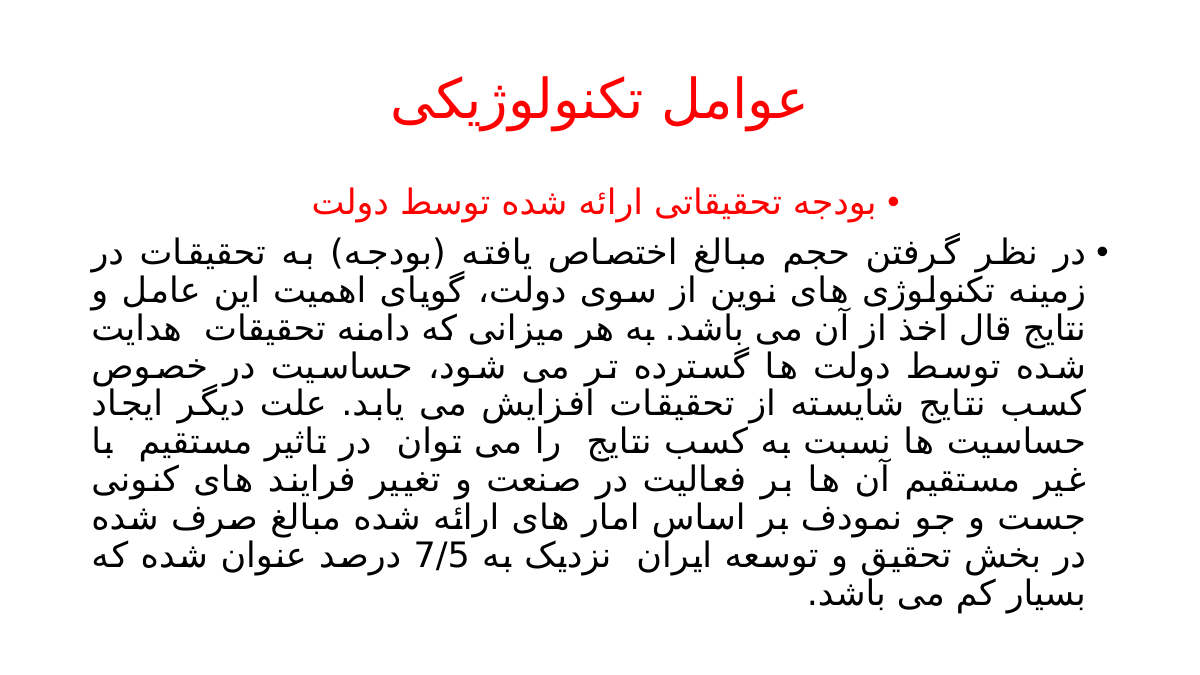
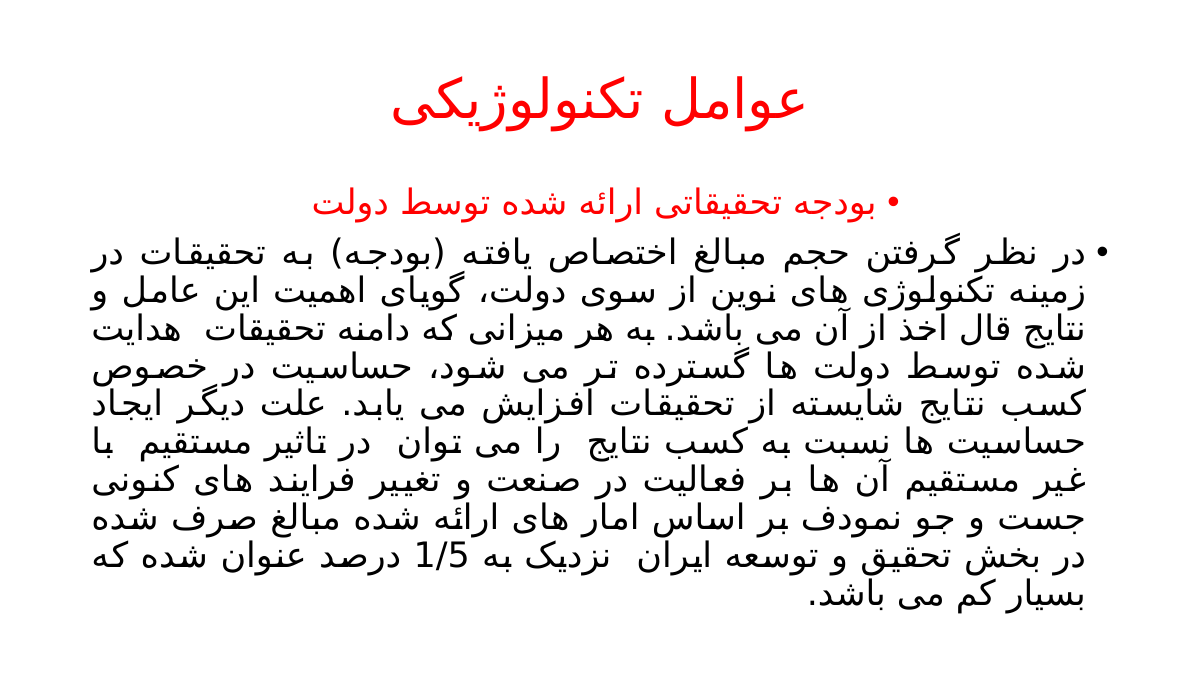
7/5: 7/5 -> 1/5 (442, 556)
